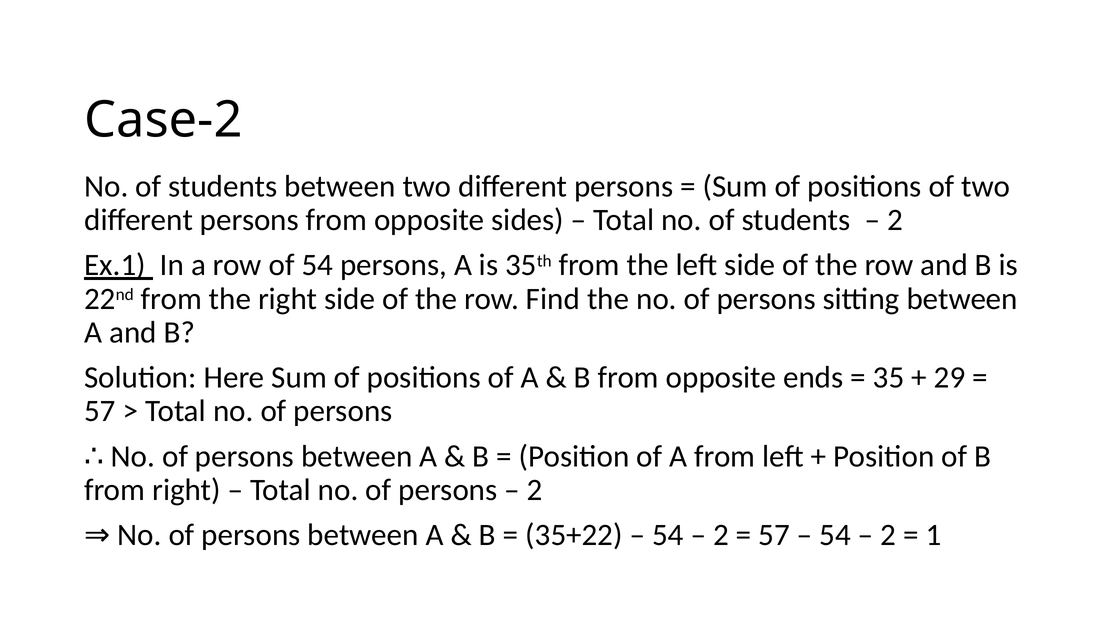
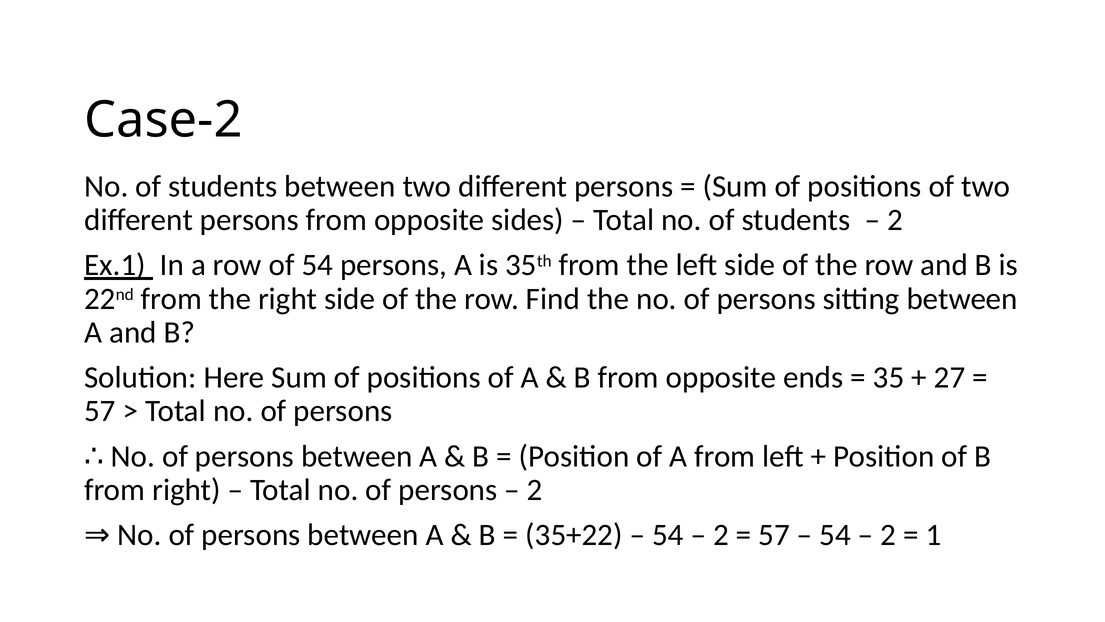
29: 29 -> 27 (950, 377)
